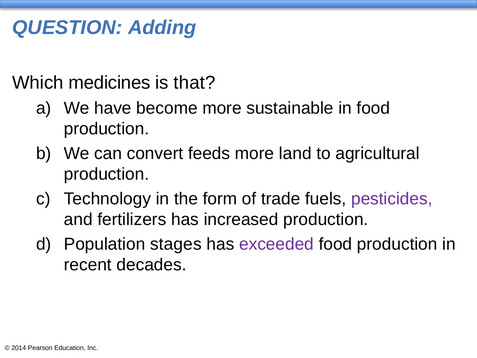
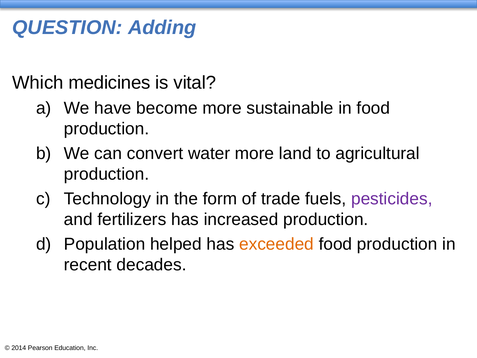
that: that -> vital (195, 83)
feeds: feeds -> water (209, 153)
stages: stages -> helped (176, 244)
exceeded colour: purple -> orange (277, 244)
